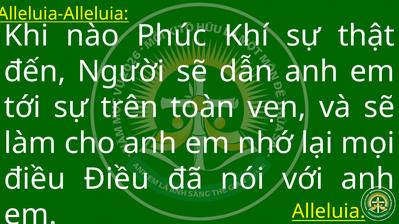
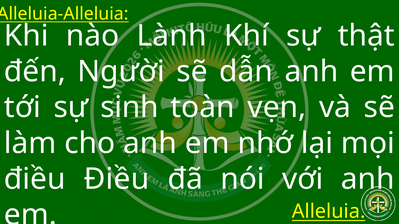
Phúc: Phúc -> Lành (172, 36)
trên: trên -> sinh (129, 108)
